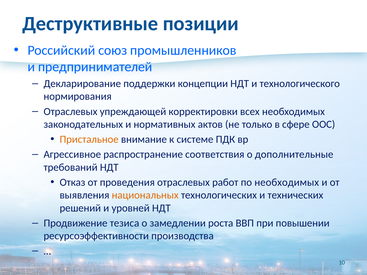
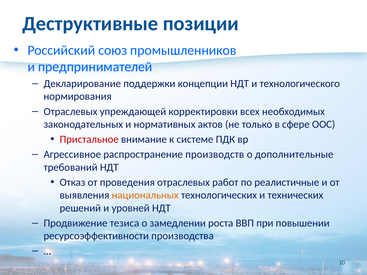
Пристальное colour: orange -> red (89, 140)
соответствия: соответствия -> производств (215, 155)
по необходимых: необходимых -> реалистичные (287, 183)
